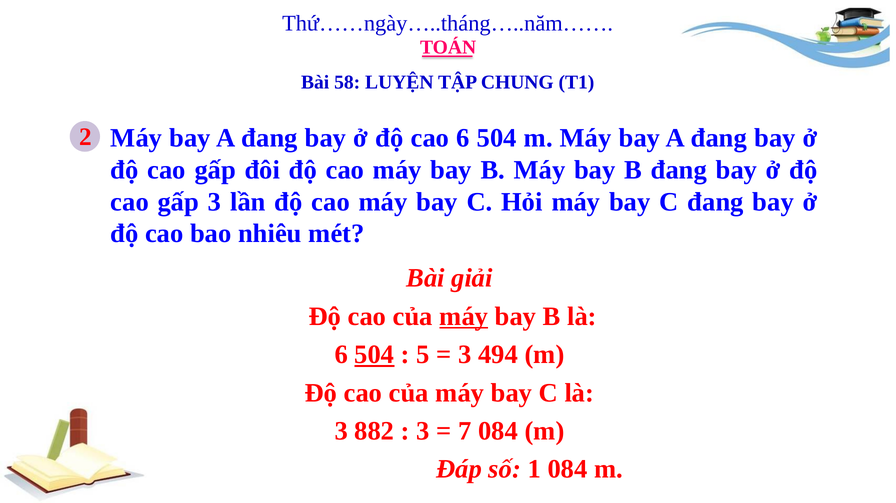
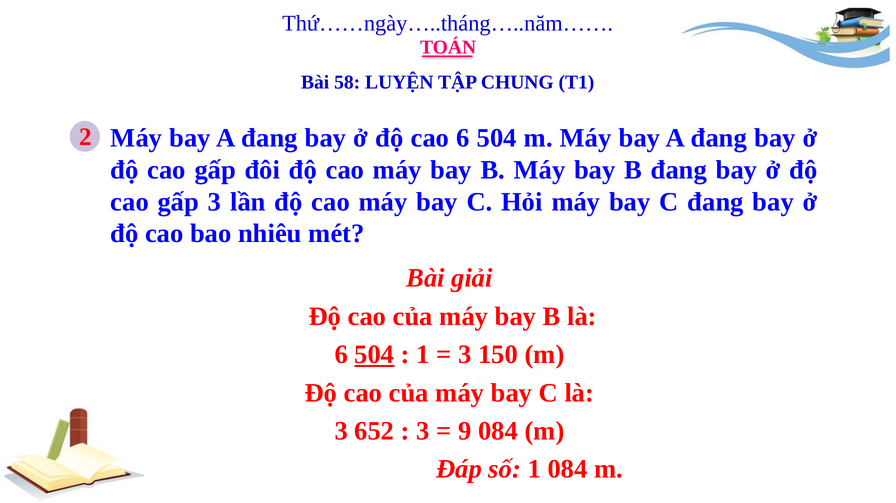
máy underline: present -> none (464, 317)
5: 5 -> 1 (423, 355)
494: 494 -> 150 (498, 355)
882: 882 -> 652 (374, 431)
7: 7 -> 9 (465, 431)
